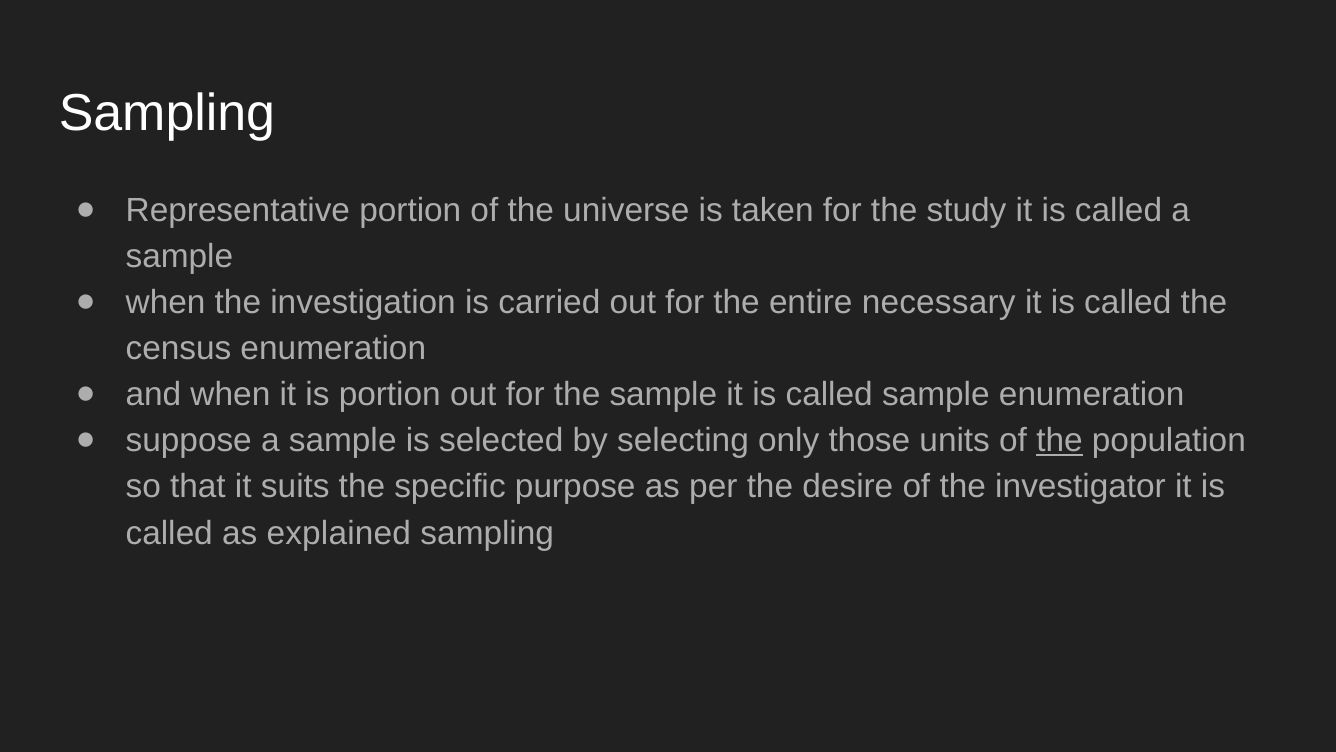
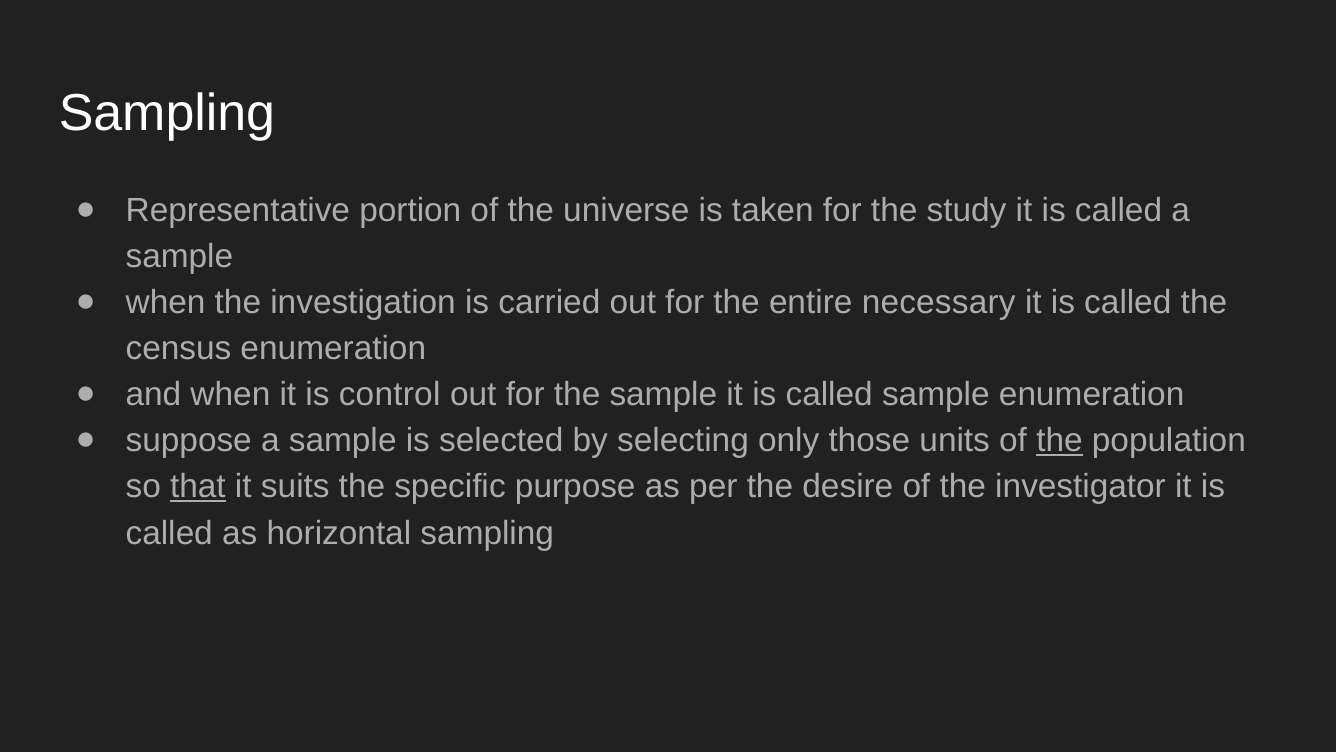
is portion: portion -> control (390, 394)
that underline: none -> present (198, 487)
explained: explained -> horizontal (339, 533)
